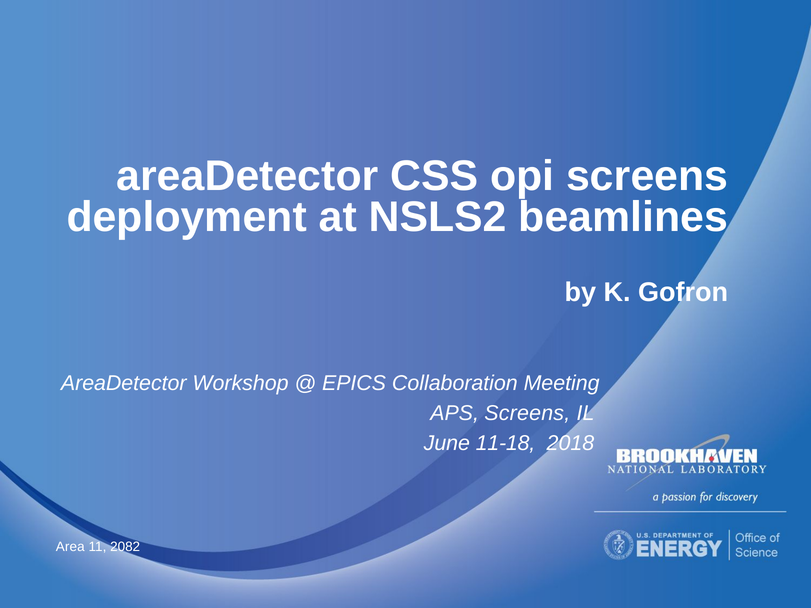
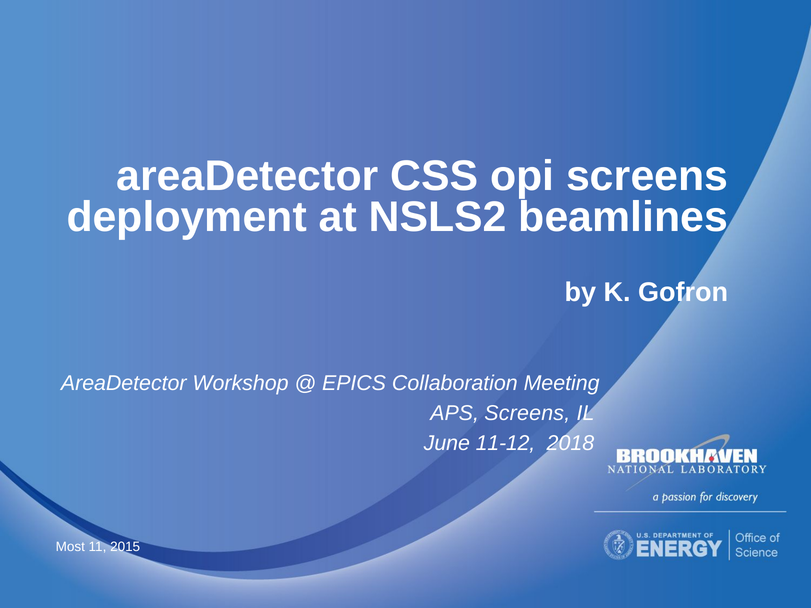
11-18: 11-18 -> 11-12 (505, 443)
Area: Area -> Most (70, 547)
2082: 2082 -> 2015 (125, 547)
